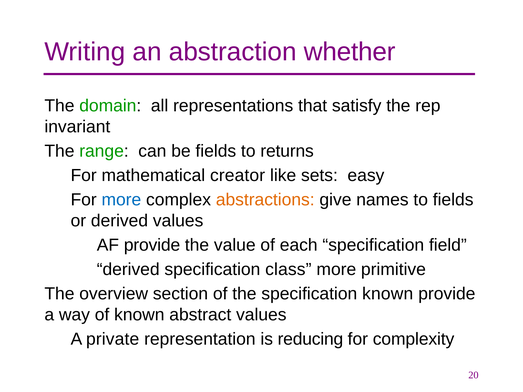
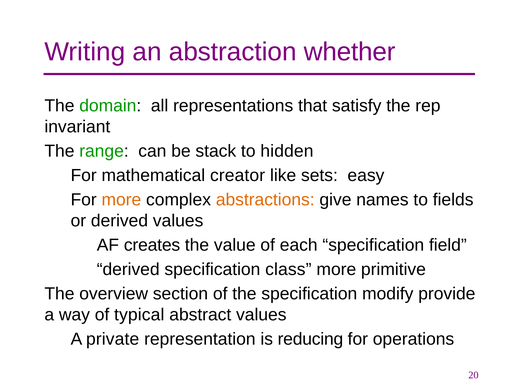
be fields: fields -> stack (216, 151)
returns: returns -> hidden (287, 151)
more colour: blue -> orange (121, 200)
AF provide: provide -> creates (152, 245)
specification known: known -> modify (388, 294)
of known: known -> typical (139, 315)
complexity: complexity -> operations (413, 339)
